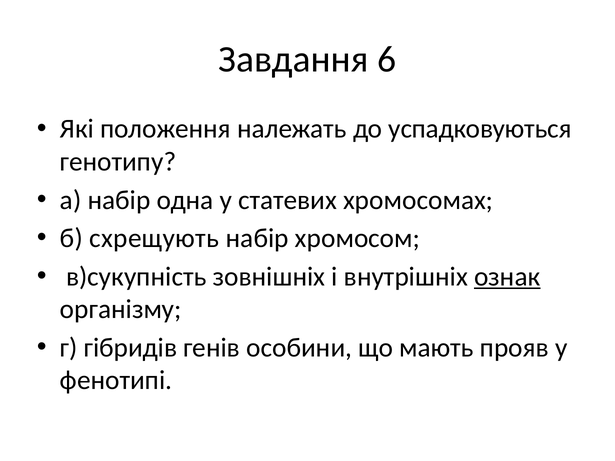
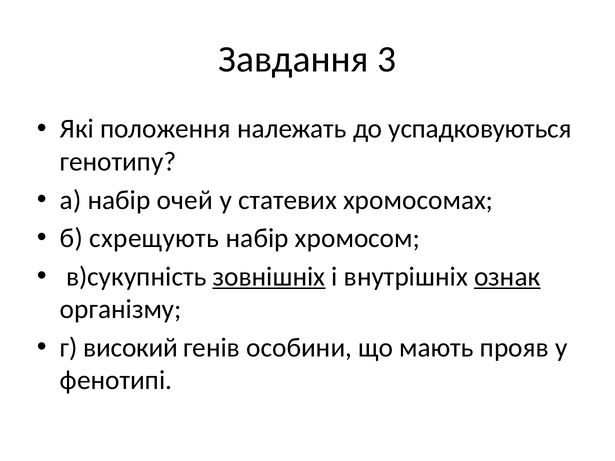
6: 6 -> 3 (387, 60)
одна: одна -> очей (185, 200)
зовнішніх underline: none -> present (269, 277)
гібридів: гібридів -> високий (131, 348)
